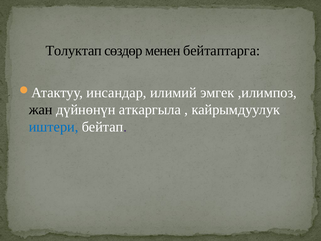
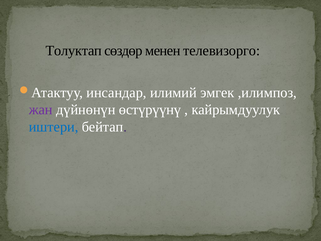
бейтаптарга: бейтаптарга -> телевизорго (222, 51)
жан colour: black -> purple (41, 110)
аткаргыла: аткаргыла -> өстүрүүнү (150, 110)
